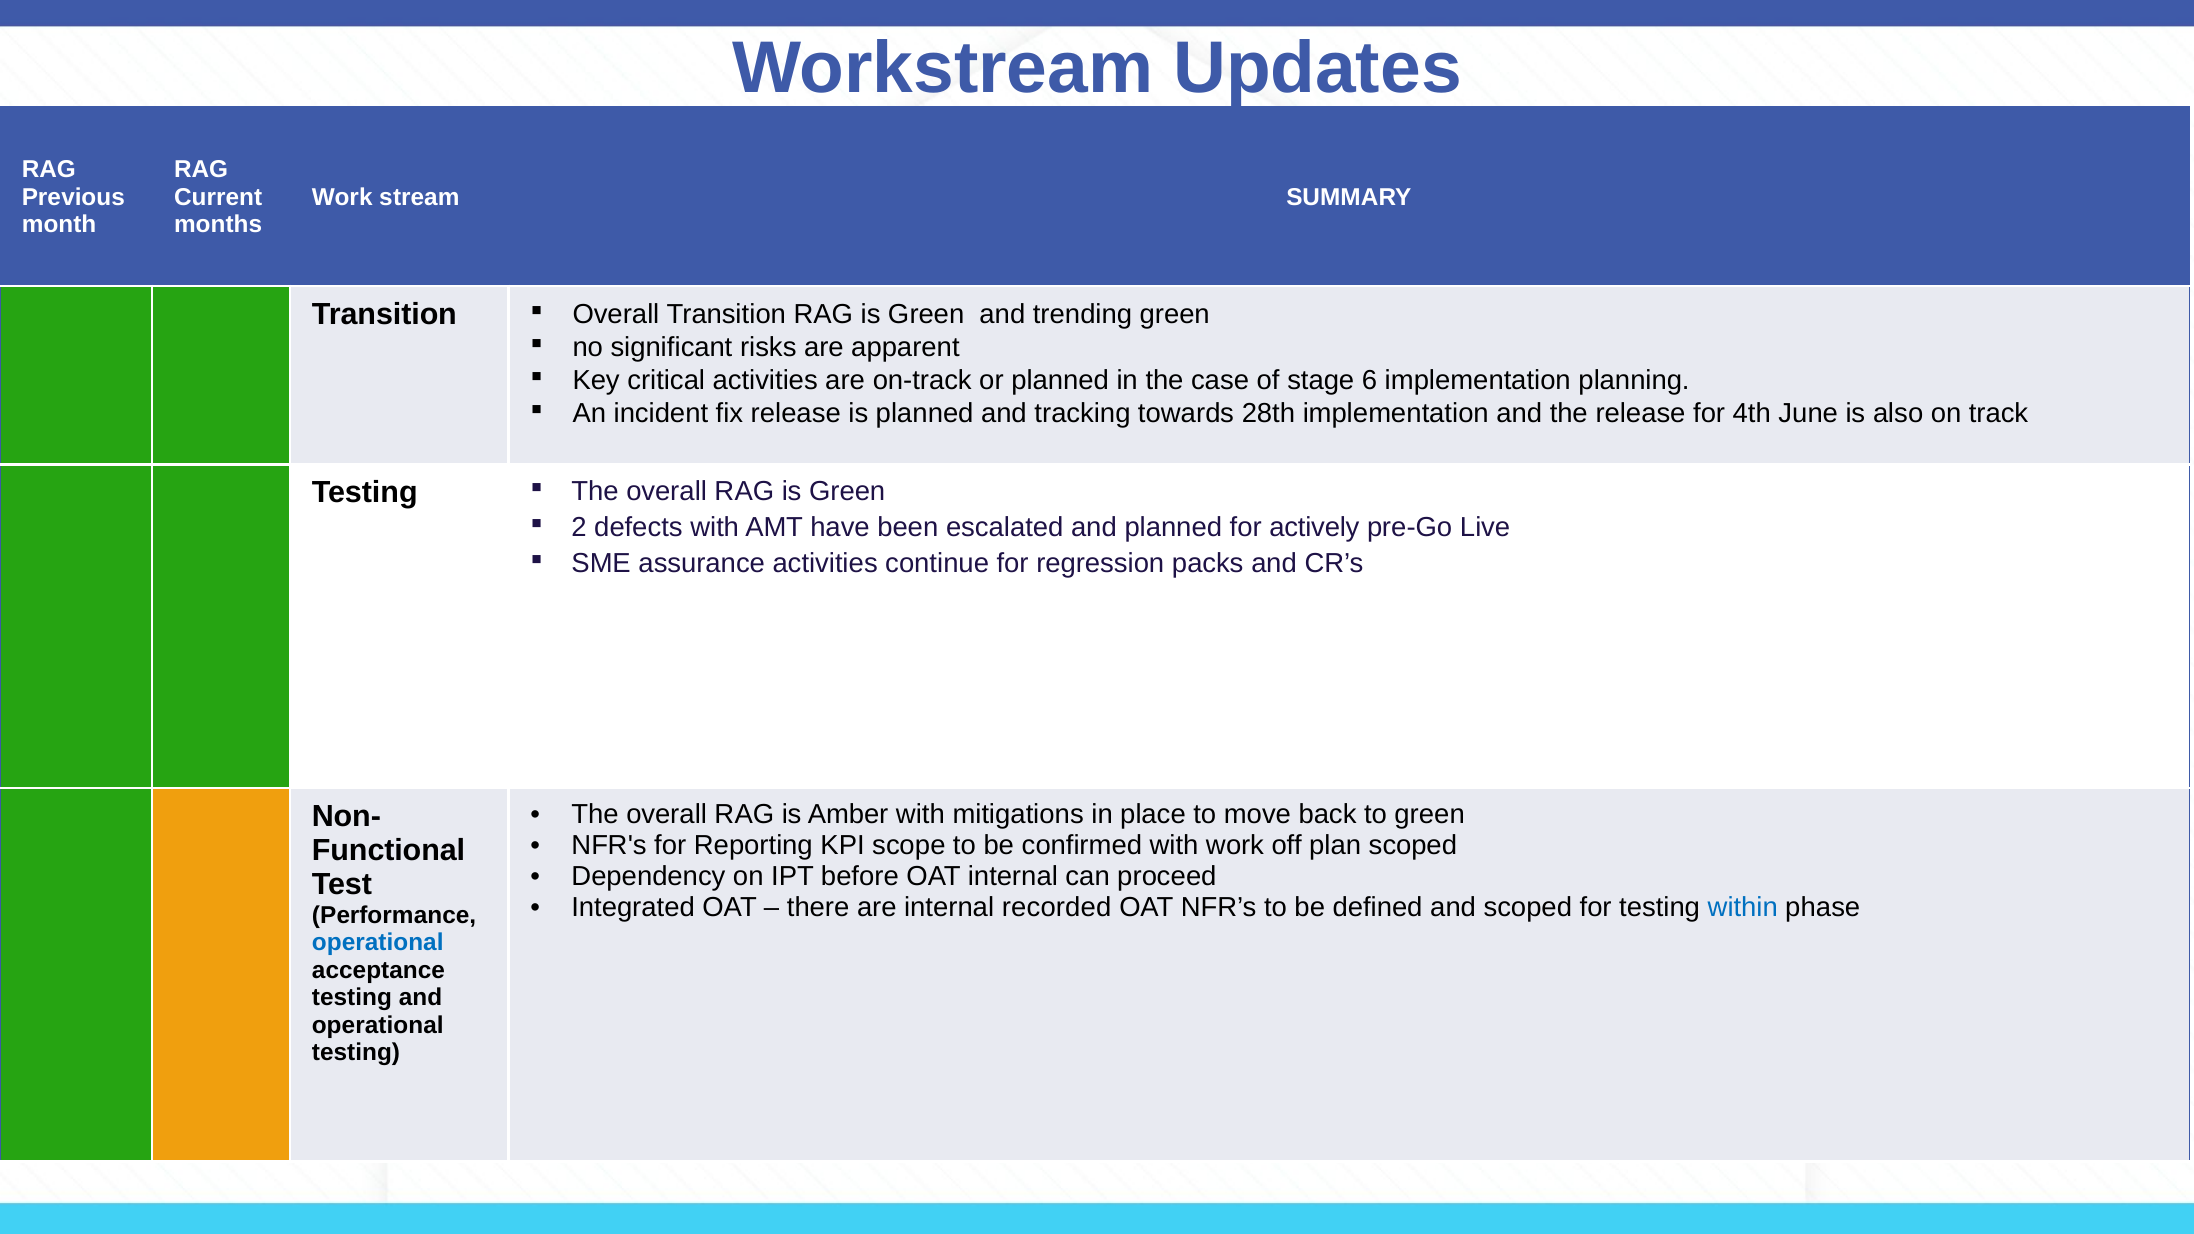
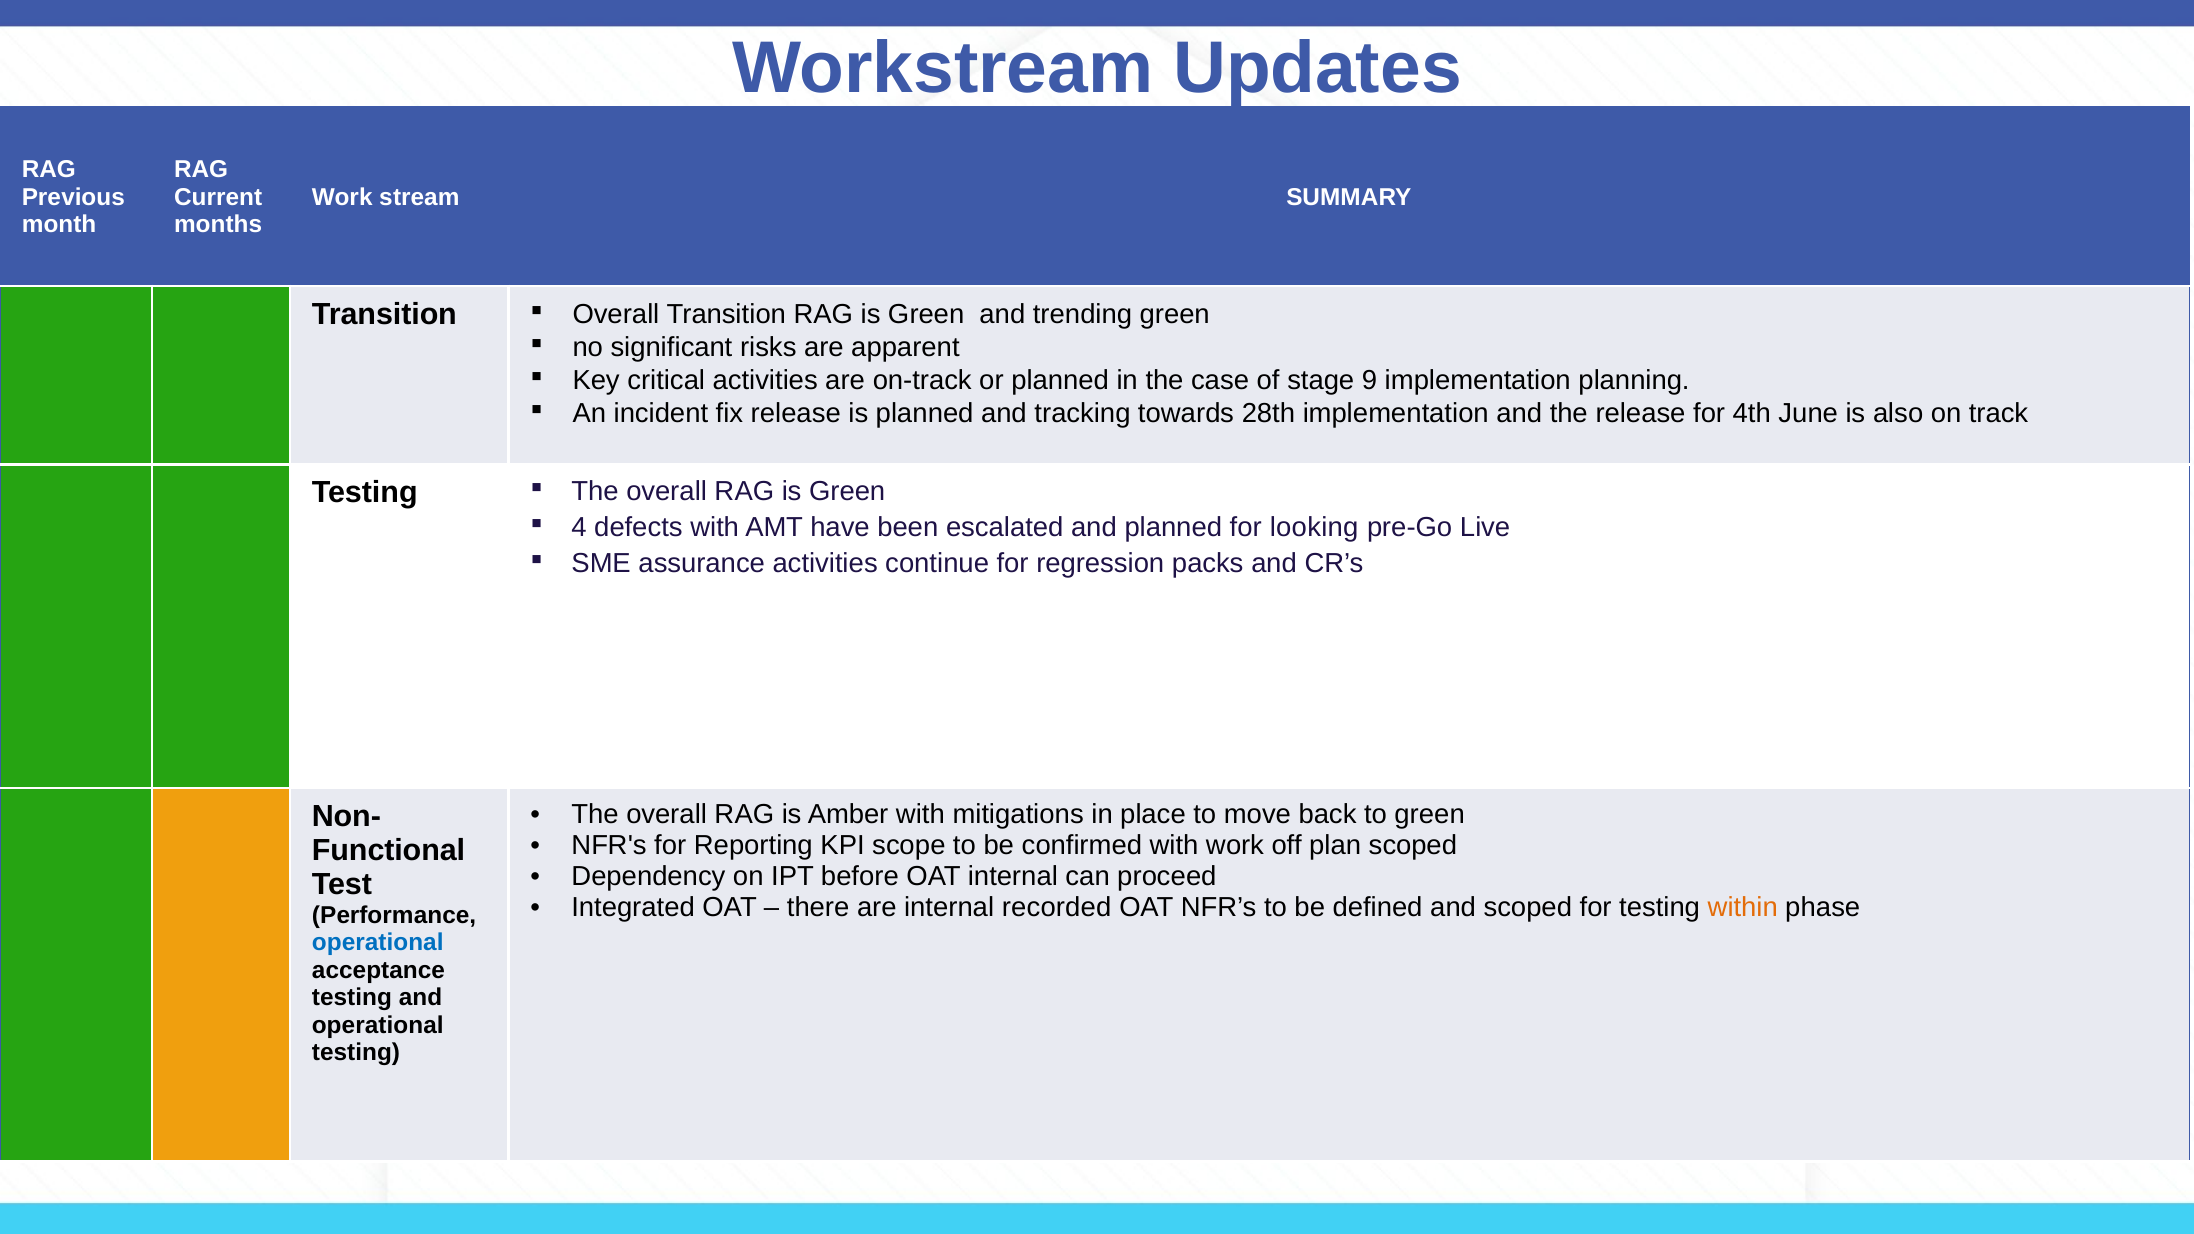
6: 6 -> 9 (1370, 380)
2: 2 -> 4 (579, 527)
actively: actively -> looking (1314, 527)
within colour: blue -> orange (1743, 907)
